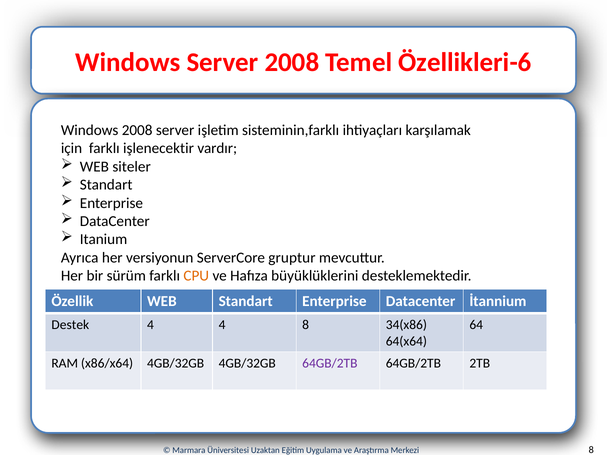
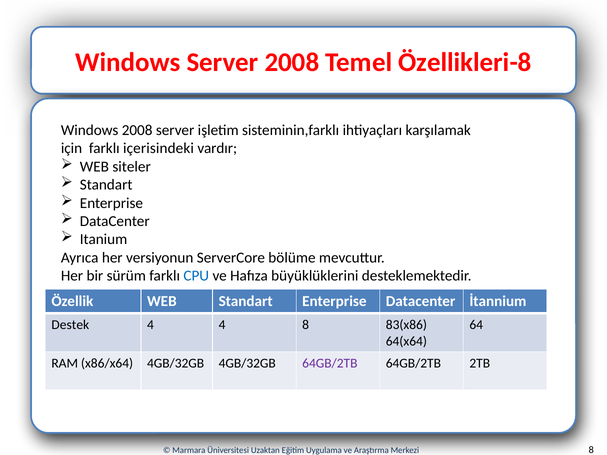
Özellikleri-6: Özellikleri-6 -> Özellikleri-8 (465, 62)
işlenecektir: işlenecektir -> içerisindeki (158, 148)
gruptur: gruptur -> bölüme (292, 258)
CPU colour: orange -> blue (196, 276)
34(x86: 34(x86 -> 83(x86 (406, 325)
